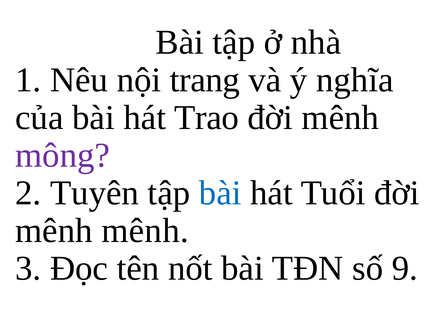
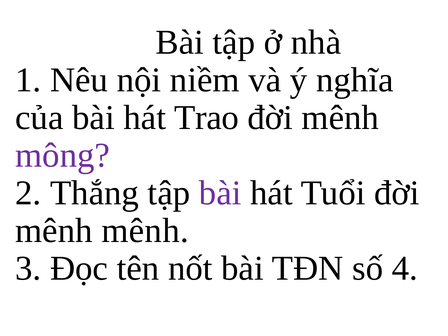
trang: trang -> niềm (205, 80)
Tuyên: Tuyên -> Thắng (94, 193)
bài colour: blue -> purple (220, 193)
9: 9 -> 4 (405, 268)
